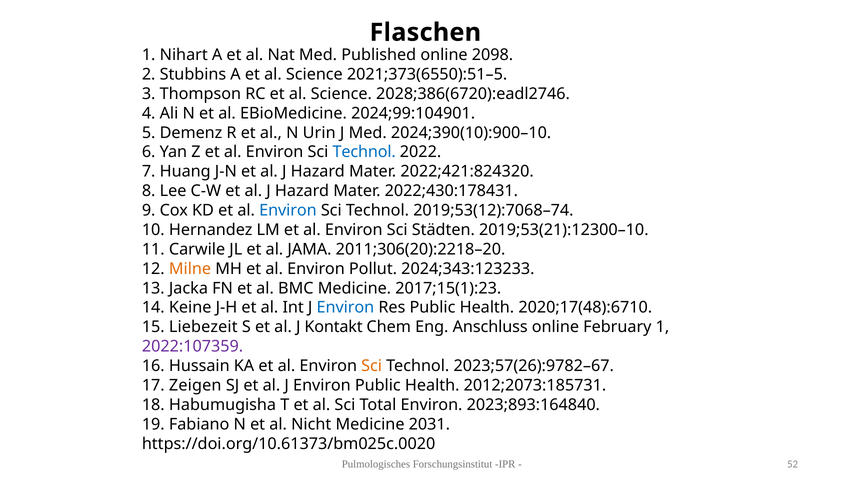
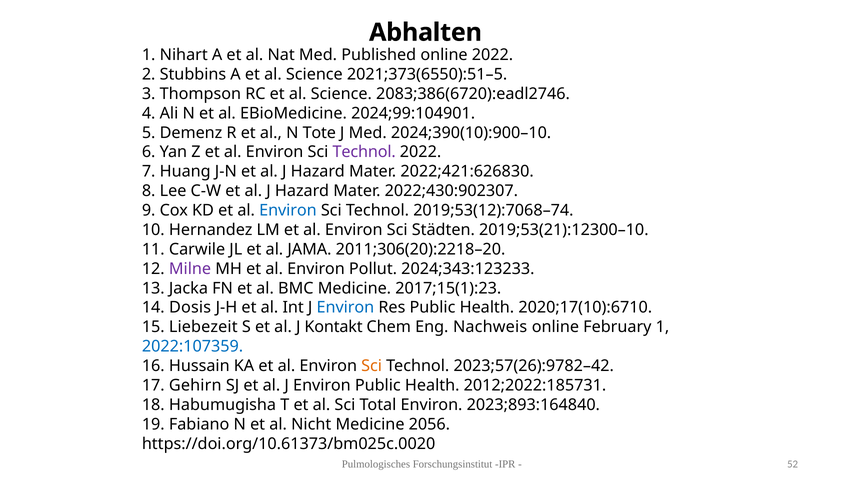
Flaschen: Flaschen -> Abhalten (426, 32)
online 2098: 2098 -> 2022 (493, 55)
2028;386(6720):eadl2746: 2028;386(6720):eadl2746 -> 2083;386(6720):eadl2746 (473, 94)
Urin: Urin -> Tote (319, 133)
Technol colour: blue -> purple (364, 152)
2022;421:824320: 2022;421:824320 -> 2022;421:626830 (467, 172)
2022;430:178431: 2022;430:178431 -> 2022;430:902307 (451, 191)
Milne colour: orange -> purple (190, 269)
Keine: Keine -> Dosis (190, 308)
2020;17(48):6710: 2020;17(48):6710 -> 2020;17(10):6710 (585, 308)
Anschluss: Anschluss -> Nachweis (490, 327)
2022:107359 colour: purple -> blue (193, 347)
2023;57(26):9782–67: 2023;57(26):9782–67 -> 2023;57(26):9782–42 (534, 366)
Zeigen: Zeigen -> Gehirn (195, 385)
2012;2073:185731: 2012;2073:185731 -> 2012;2022:185731 (535, 385)
2031: 2031 -> 2056 (429, 424)
